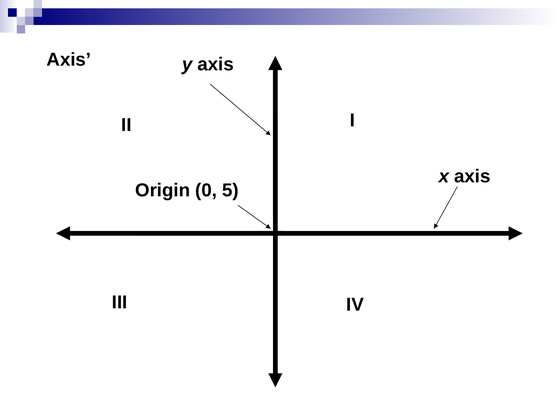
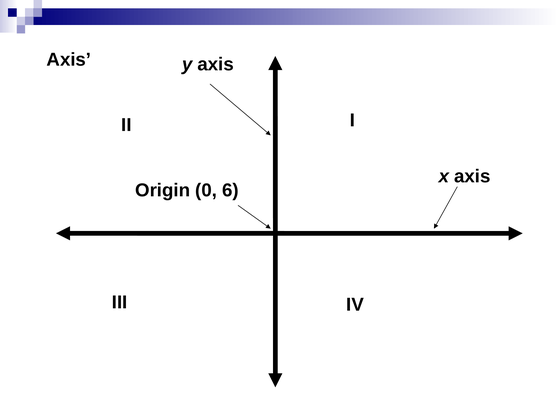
5: 5 -> 6 (231, 190)
